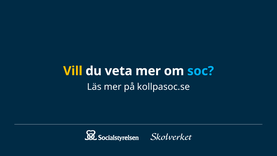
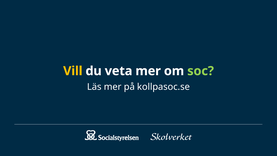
soc colour: light blue -> light green (201, 71)
